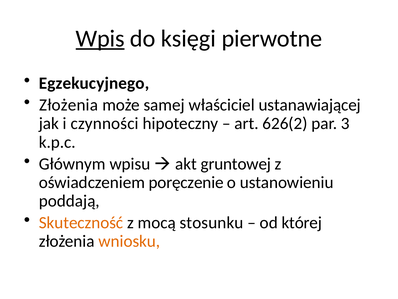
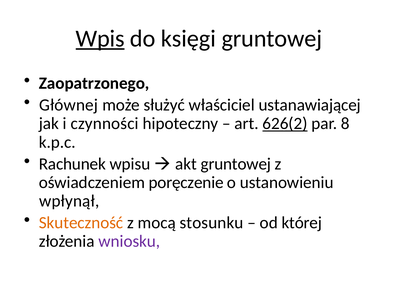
księgi pierwotne: pierwotne -> gruntowej (272, 39)
Egzekucyjnego: Egzekucyjnego -> Zaopatrzonego (94, 83)
Złożenia: Złożenia -> Głównej (69, 105)
samej: samej -> służyć (164, 105)
626(2 underline: none -> present (285, 123)
3: 3 -> 8 (345, 123)
Głównym: Głównym -> Rachunek (72, 164)
poddają: poddają -> wpłynął (69, 201)
wniosku colour: orange -> purple (129, 241)
